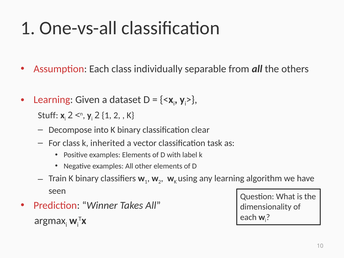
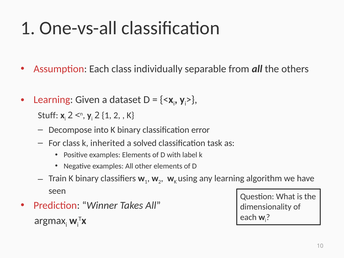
clear: clear -> error (201, 130)
vector: vector -> solved (145, 143)
